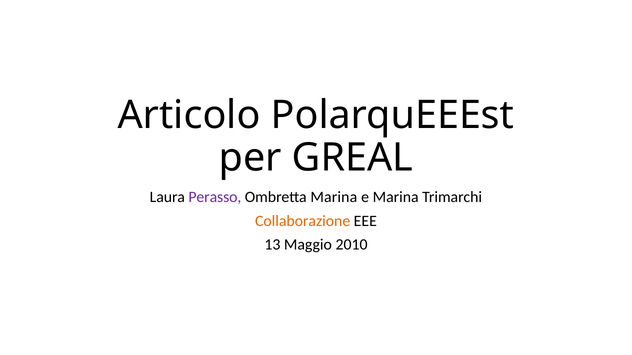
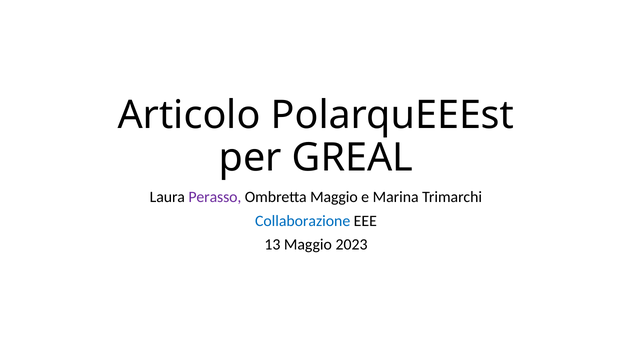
Ombretta Marina: Marina -> Maggio (334, 198)
Collaborazione colour: orange -> blue (303, 221)
2010: 2010 -> 2023 (352, 245)
